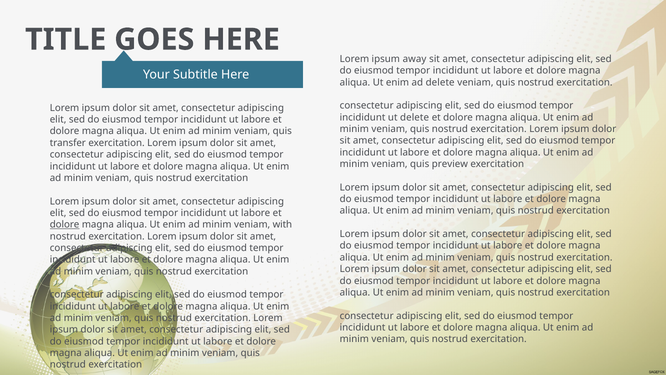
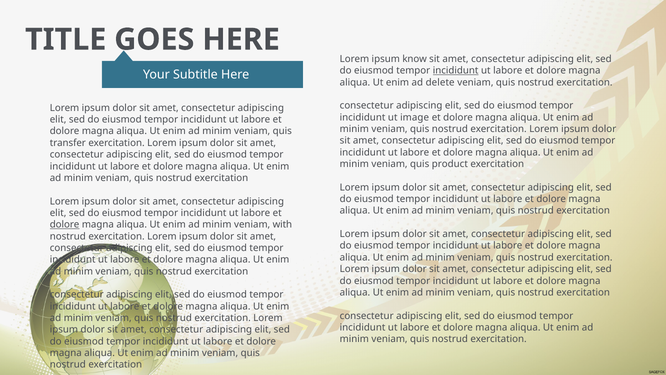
away: away -> know (415, 59)
incididunt underline: none -> present (456, 71)
ut delete: delete -> image (415, 117)
preview: preview -> product (450, 164)
